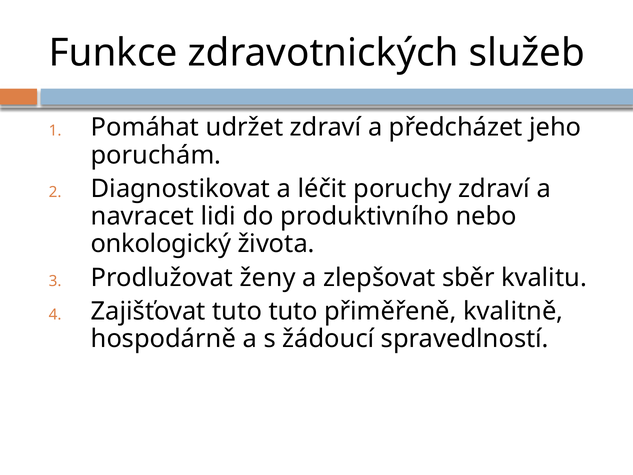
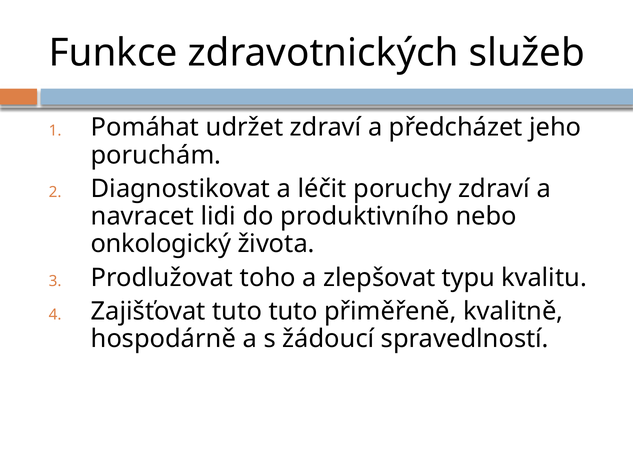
ženy: ženy -> toho (268, 278)
sběr: sběr -> typu (468, 278)
